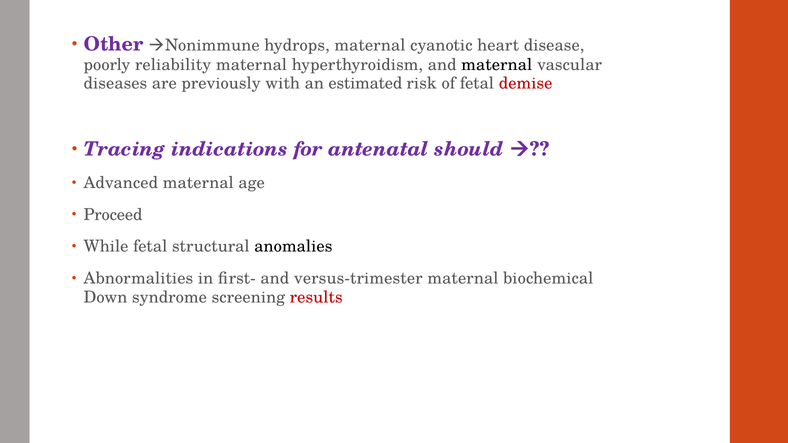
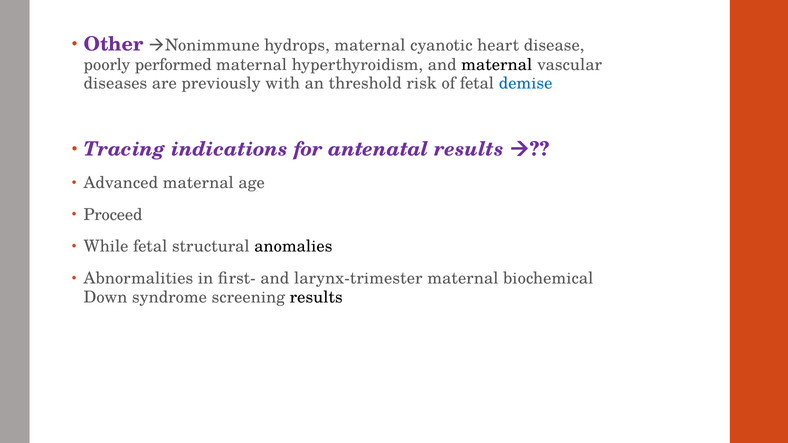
reliability: reliability -> performed (173, 65)
estimated: estimated -> threshold (365, 83)
demise colour: red -> blue (526, 83)
antenatal should: should -> results (469, 149)
versus-trimester: versus-trimester -> larynx-trimester (358, 279)
results colour: red -> black (316, 297)
